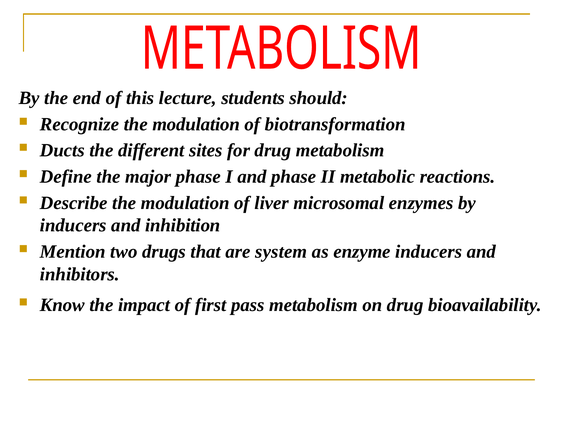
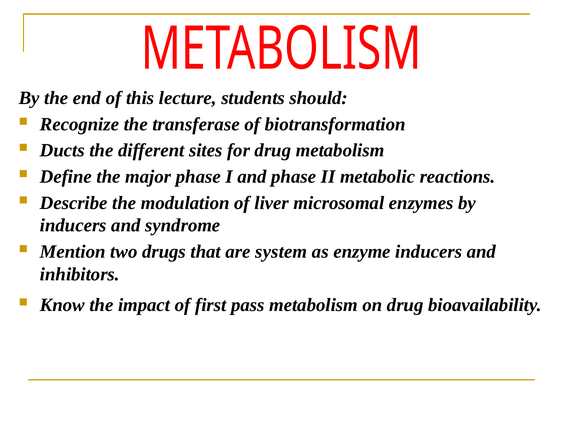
Recognize the modulation: modulation -> transferase (196, 124)
inhibition: inhibition -> syndrome (183, 226)
